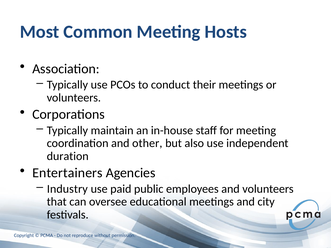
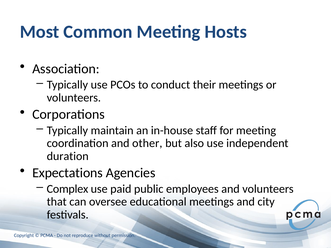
Entertainers: Entertainers -> Expectations (68, 173)
Industry: Industry -> Complex (67, 189)
